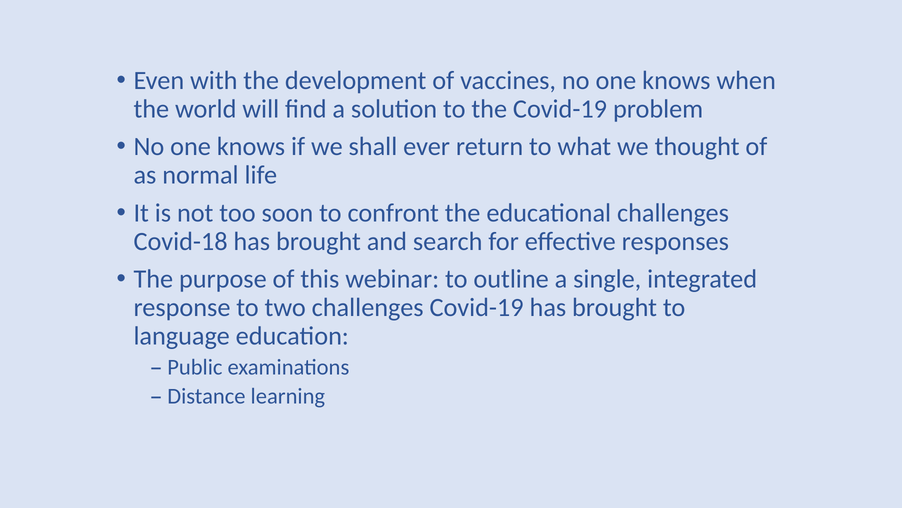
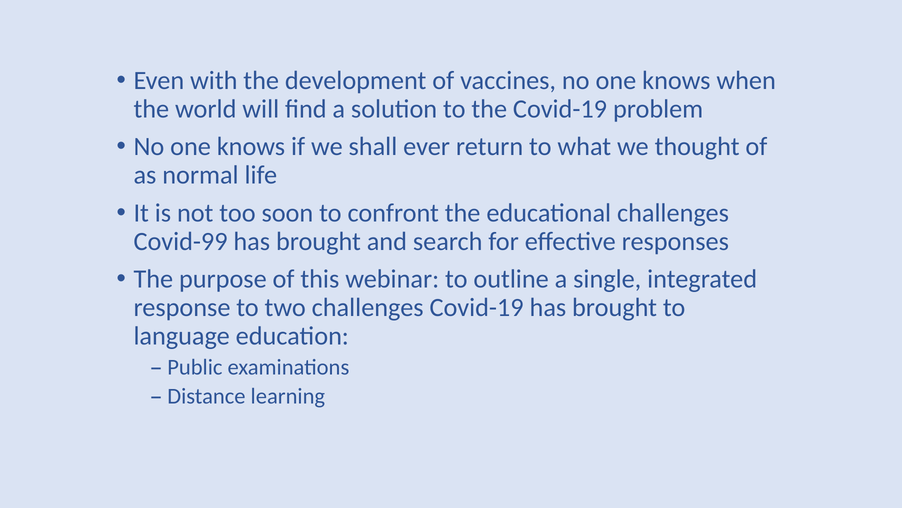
Covid-18: Covid-18 -> Covid-99 (181, 241)
